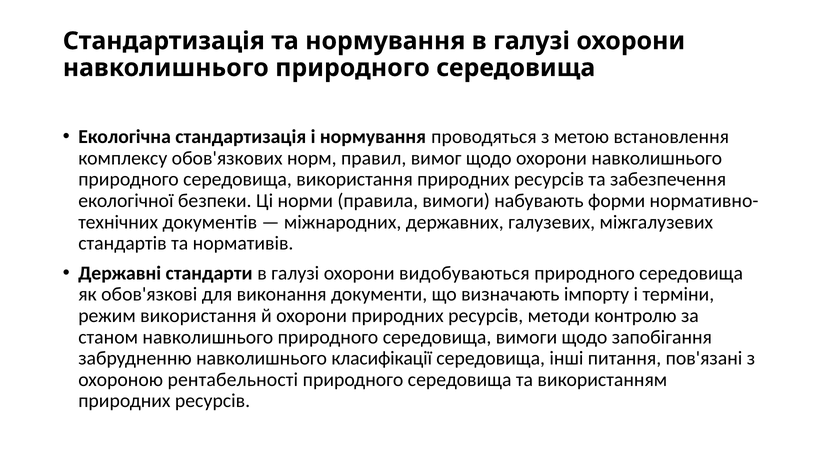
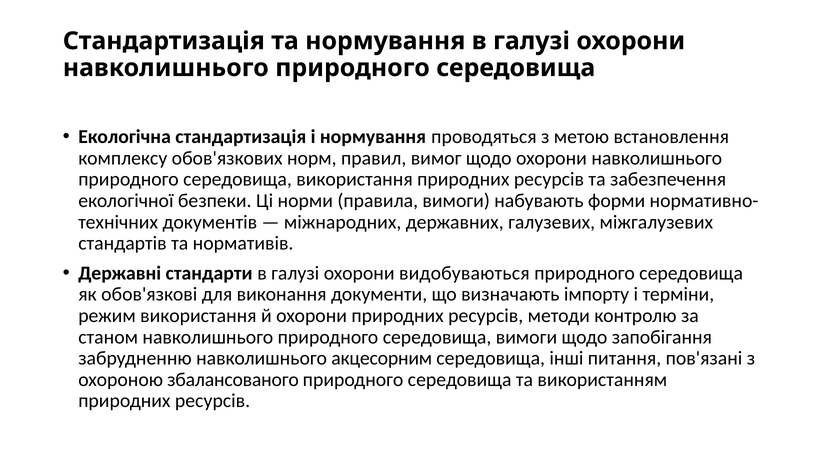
класифікації: класифікації -> акцесорним (382, 359)
рентабельності: рентабельності -> збалансованого (233, 380)
